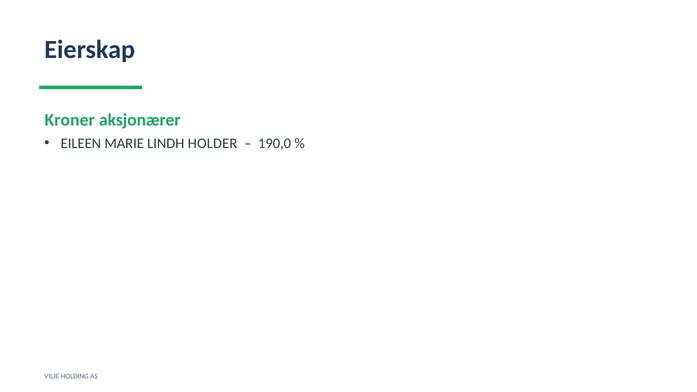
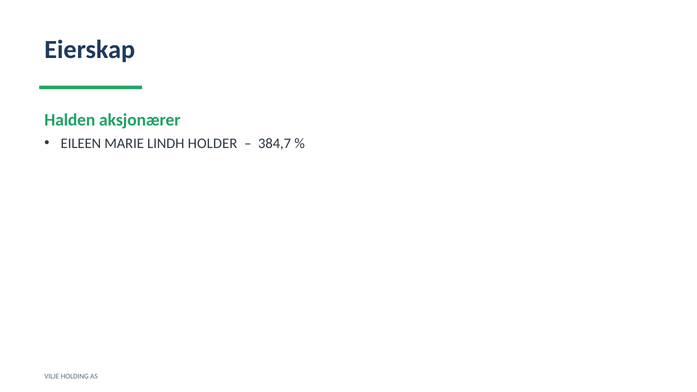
Kroner: Kroner -> Halden (70, 120)
190,0: 190,0 -> 384,7 (275, 143)
